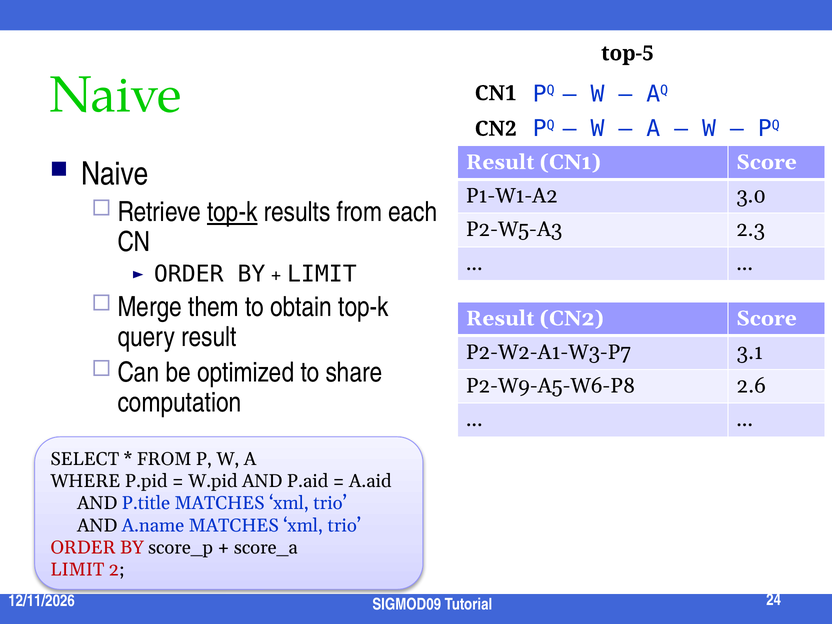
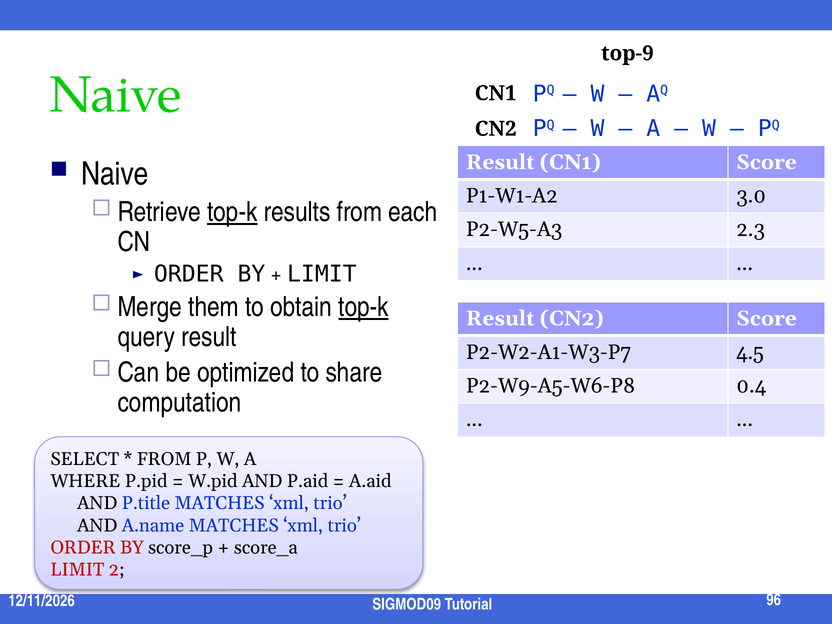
top-5: top-5 -> top-9 (627, 53)
top-k underline: none -> present (364, 307)
3.1: 3.1 -> 4.5 (750, 352)
2.6: 2.6 -> 0.4 (751, 386)
24: 24 -> 96 (774, 600)
